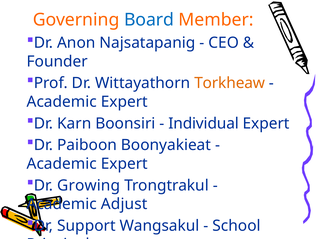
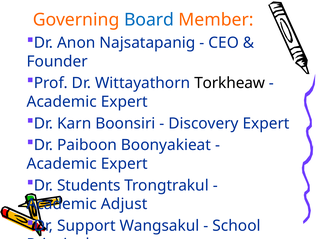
Torkheaw colour: orange -> black (230, 83)
Individual: Individual -> Discovery (203, 123)
Growing: Growing -> Students (89, 185)
